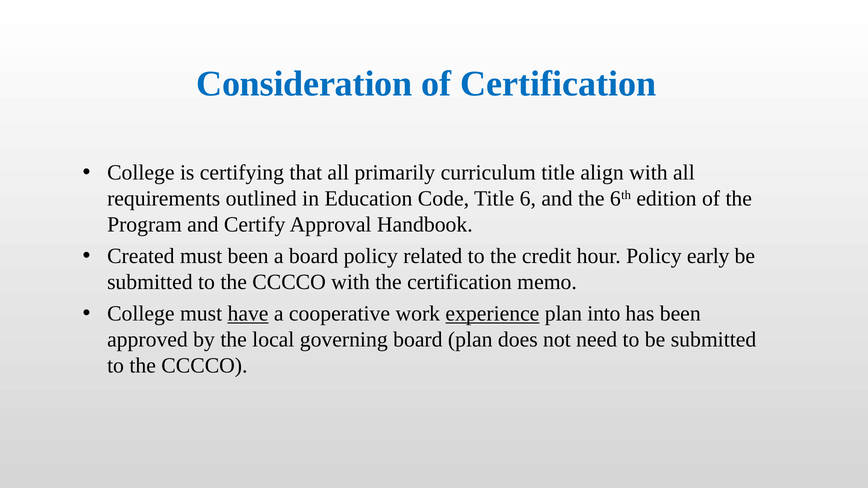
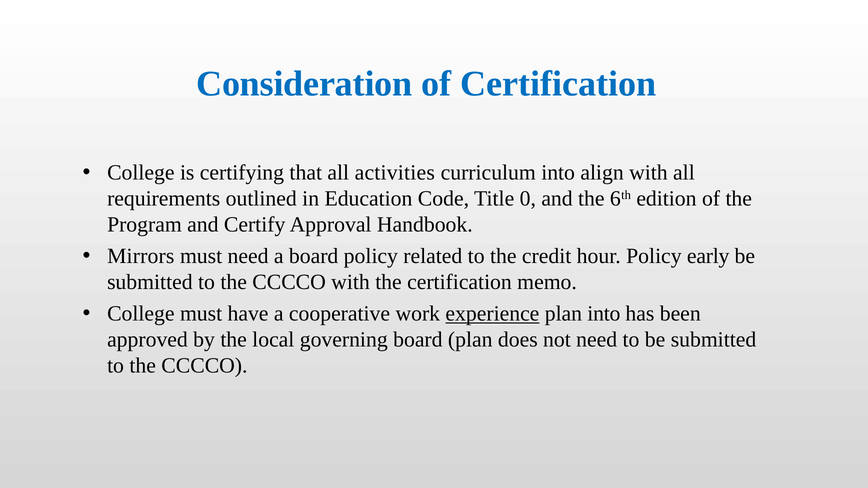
primarily: primarily -> activities (395, 173)
curriculum title: title -> into (558, 173)
6: 6 -> 0 (528, 199)
Created: Created -> Mirrors (141, 256)
must been: been -> need (248, 256)
have underline: present -> none (248, 314)
